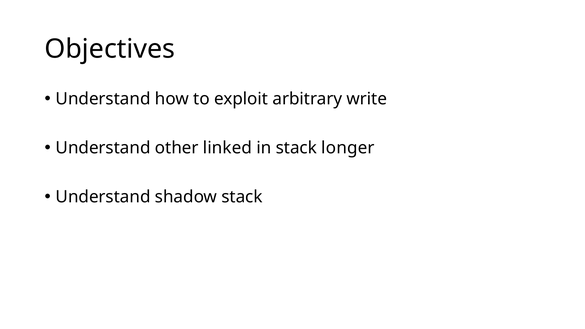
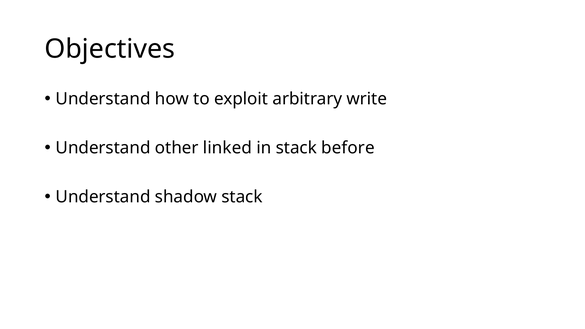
longer: longer -> before (348, 148)
